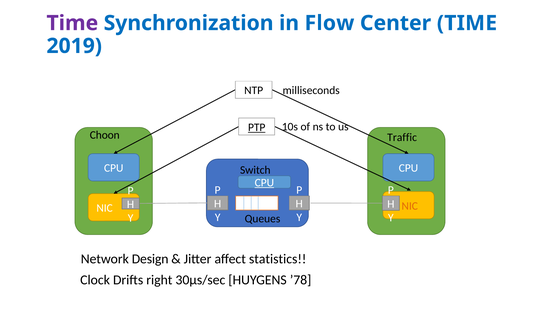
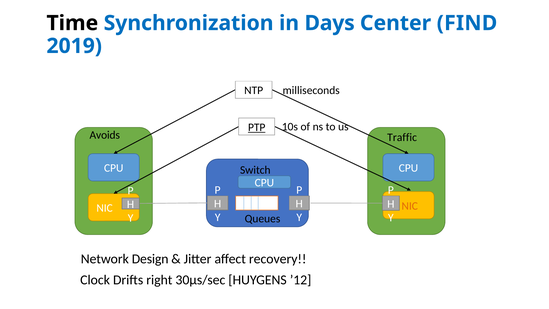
Time colour: purple -> black (72, 23)
Flow: Flow -> Days (330, 23)
Center TIME: TIME -> FIND (467, 23)
Choon: Choon -> Avoids (105, 135)
CPU underline: present -> none (264, 183)
statistics: statistics -> recovery (278, 259)
’78: ’78 -> ’12 (301, 280)
